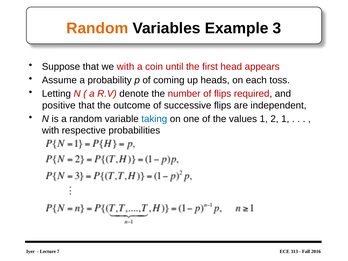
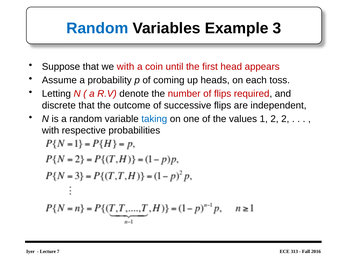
Random colour: orange -> blue (97, 28)
positive: positive -> discrete (59, 105)
2 1: 1 -> 2 (285, 119)
